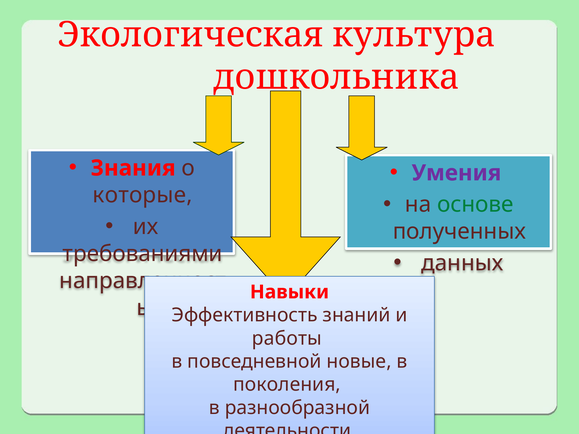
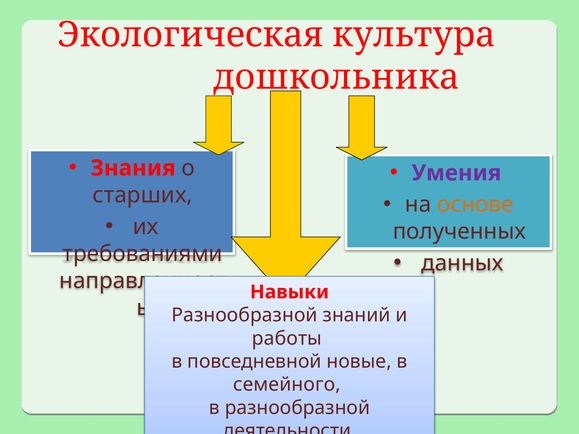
которые: которые -> старших (143, 195)
основе colour: green -> orange (475, 205)
Эффективность: Эффективность -> Разнообразной (245, 315)
поколения: поколения -> семейного (287, 385)
